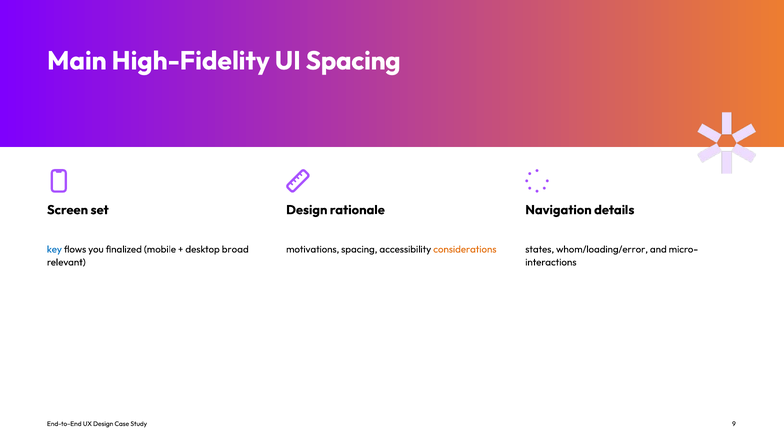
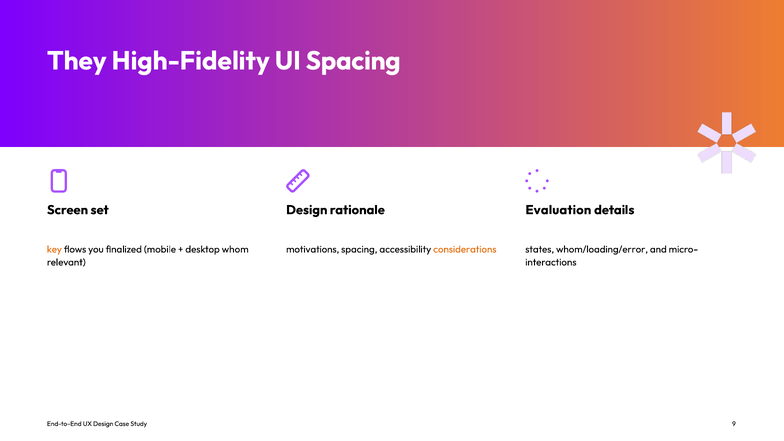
Main: Main -> They (77, 61)
Navigation: Navigation -> Evaluation (558, 210)
key colour: blue -> orange (54, 249)
broad: broad -> whom (235, 249)
